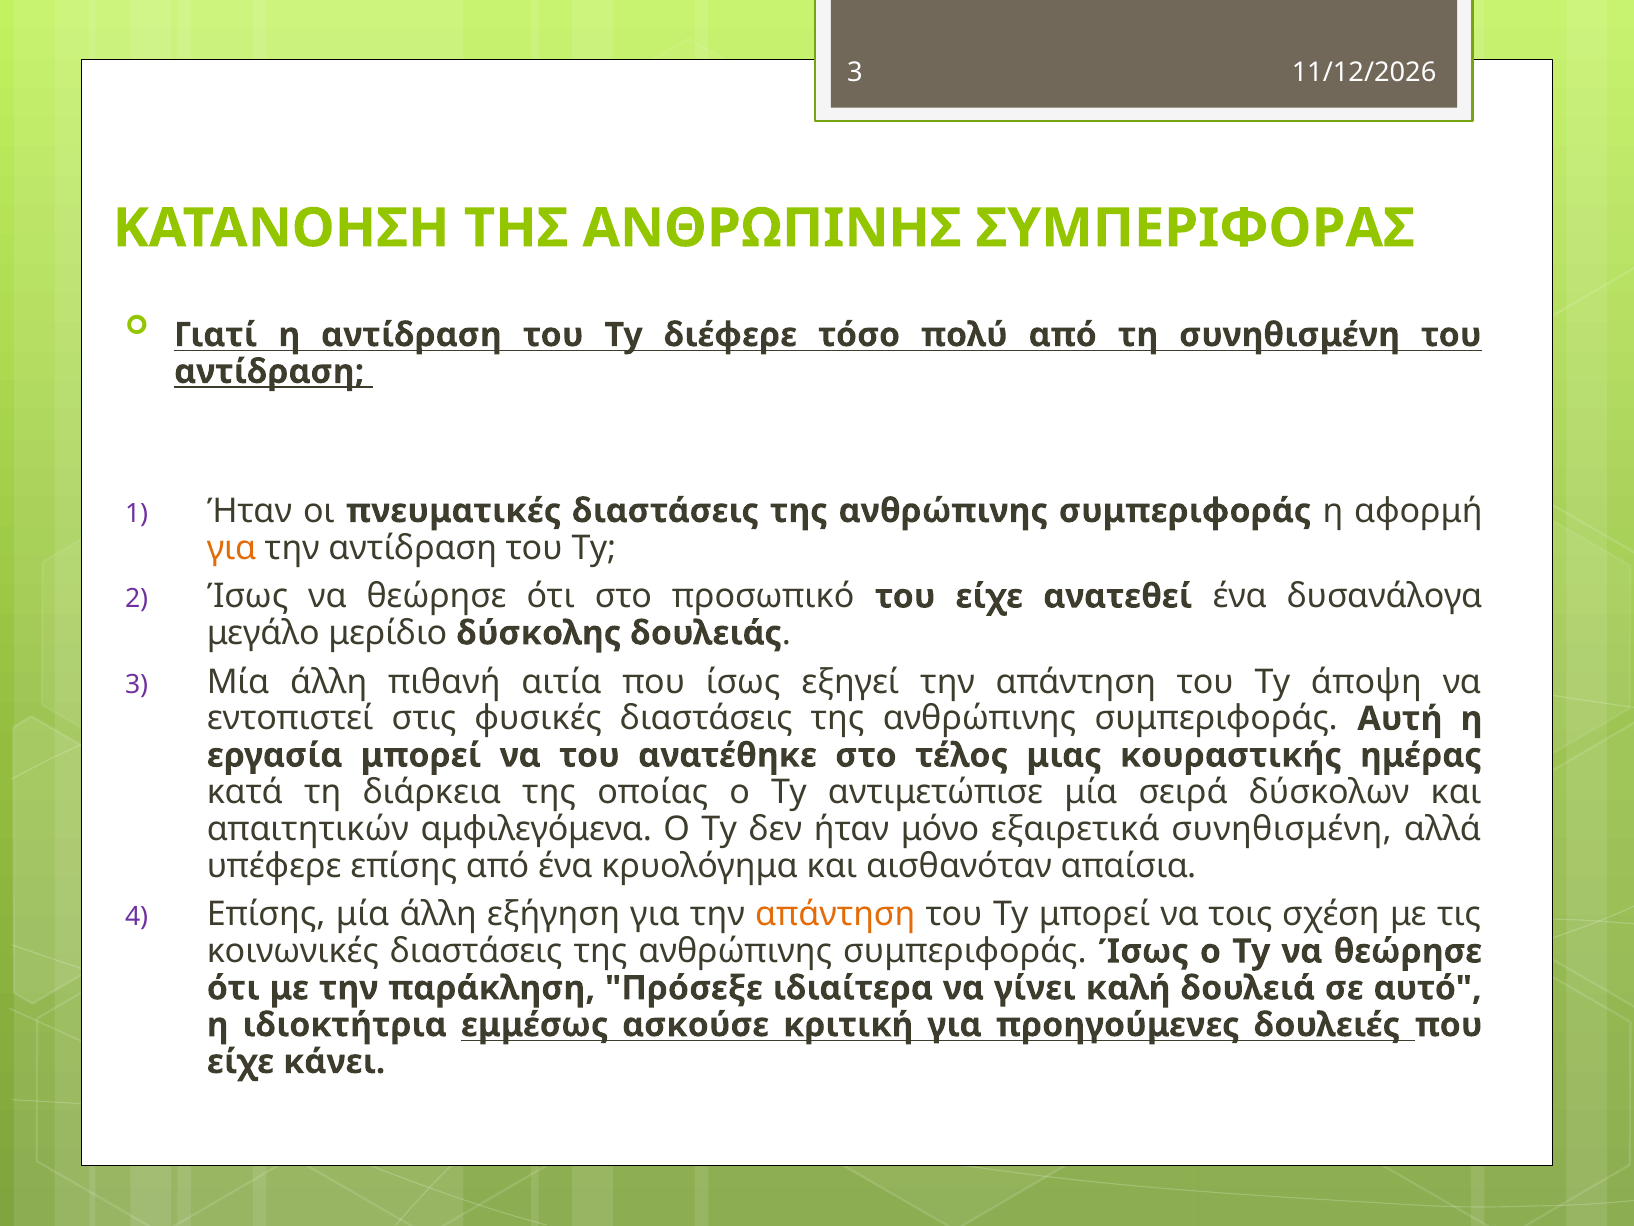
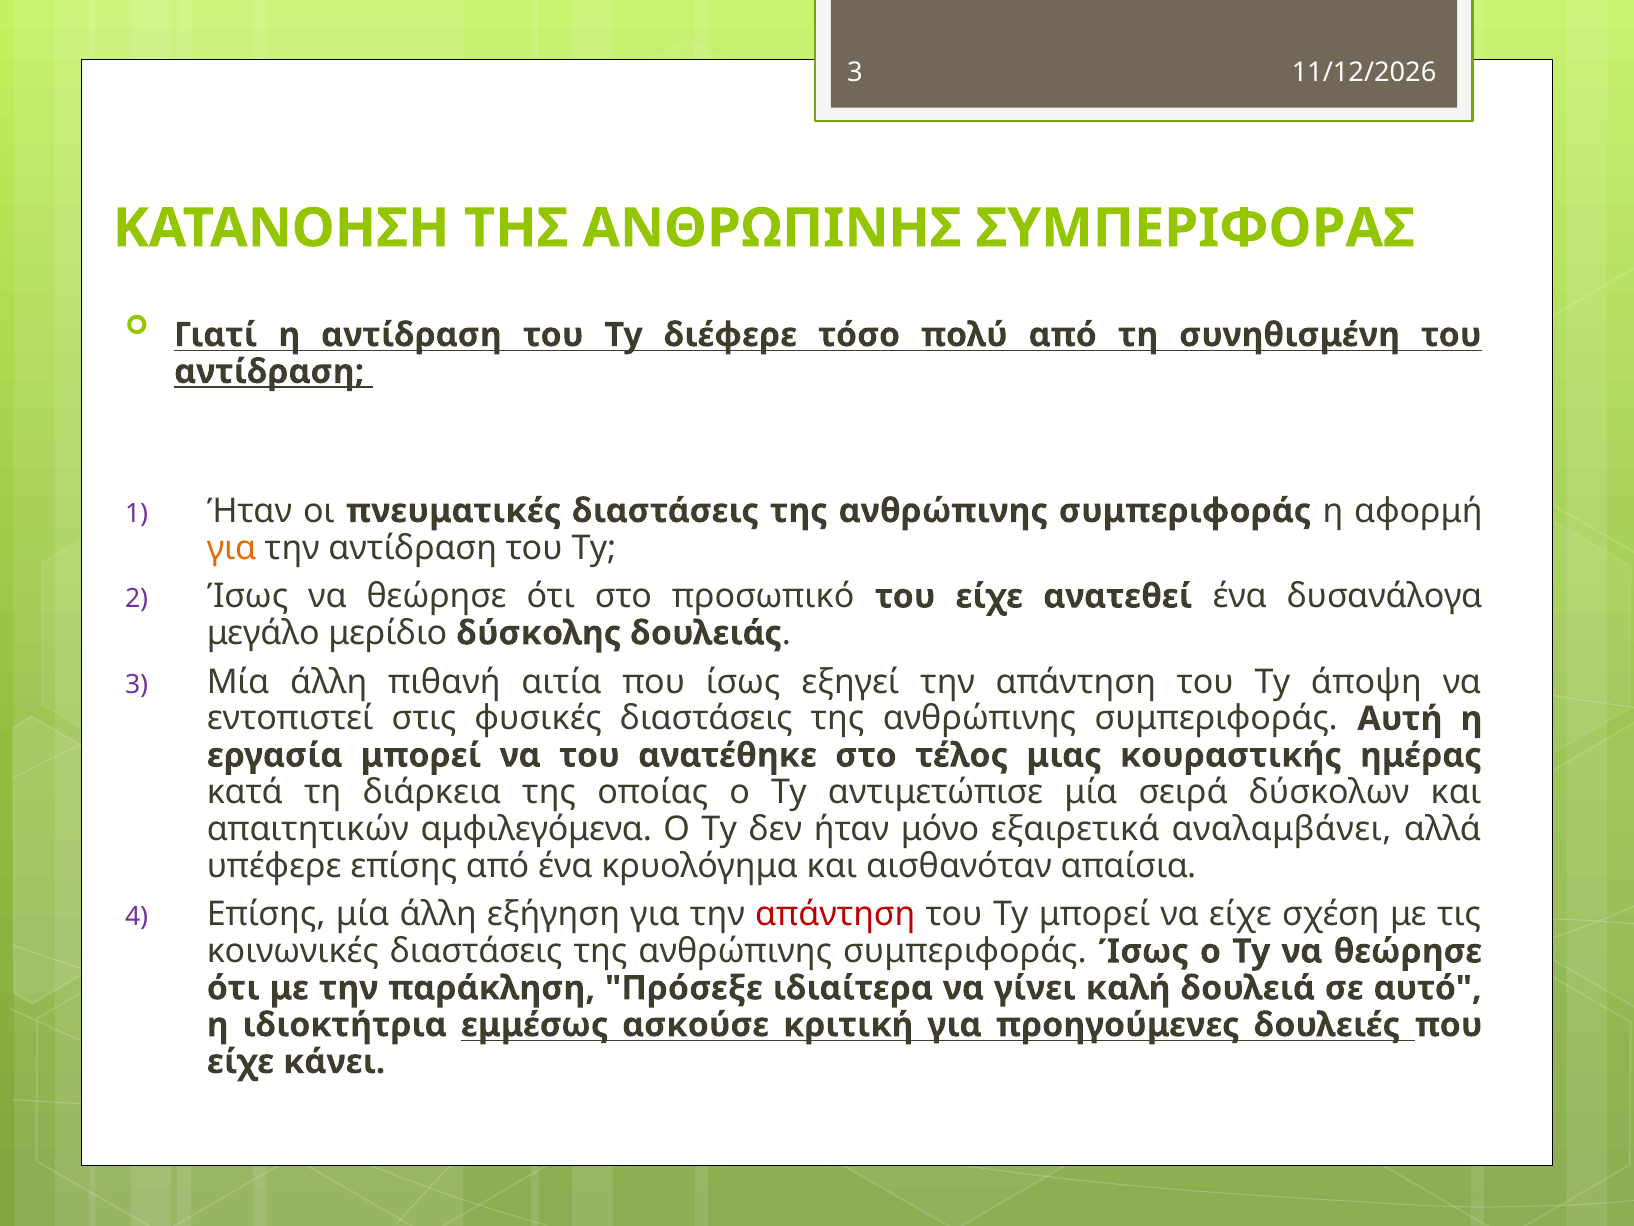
εξαιρετικά συνηθισμένη: συνηθισμένη -> αναλαμβάνει (1282, 829)
απάντηση colour: orange -> red (835, 914)
να τοις: τοις -> είχε (1240, 914)
